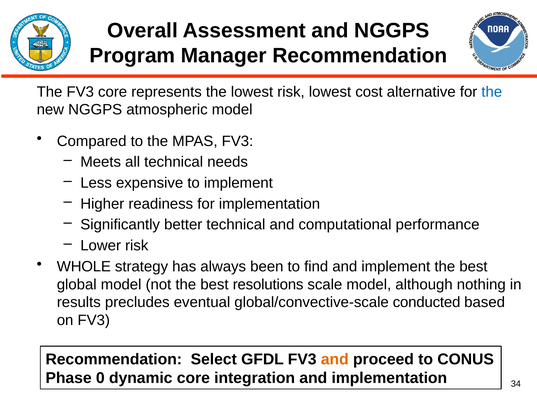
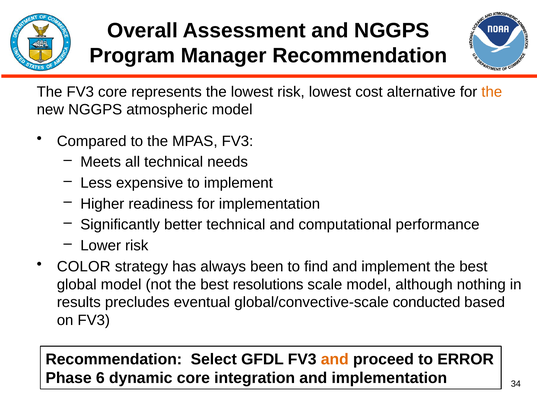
the colour: blue -> orange (492, 92)
WHOLE: WHOLE -> COLOR (84, 266)
CONUS: CONUS -> ERROR (466, 359)
0: 0 -> 6 (100, 378)
